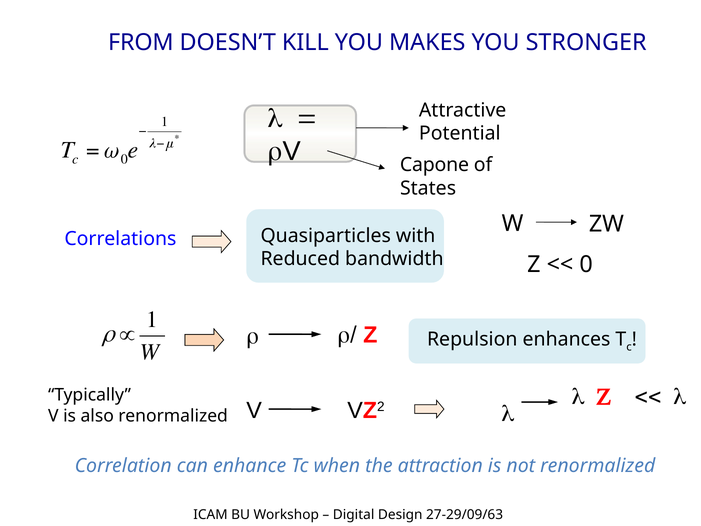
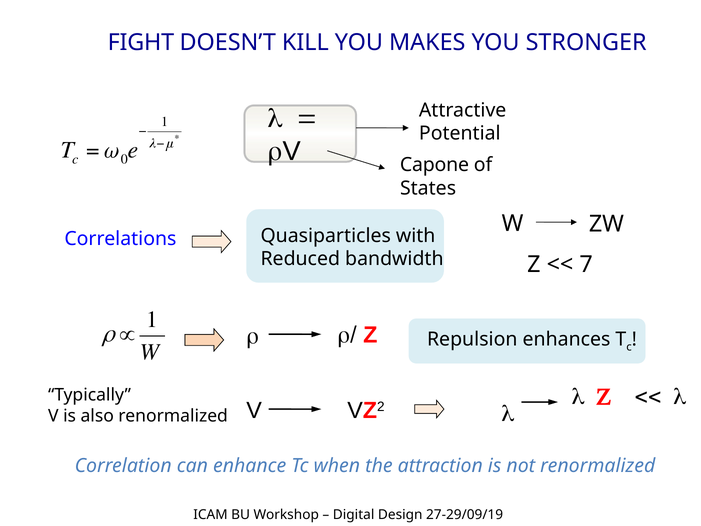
FROM: FROM -> FIGHT (141, 42)
0: 0 -> 7 (586, 265)
27-29/09/63: 27-29/09/63 -> 27-29/09/19 (465, 515)
